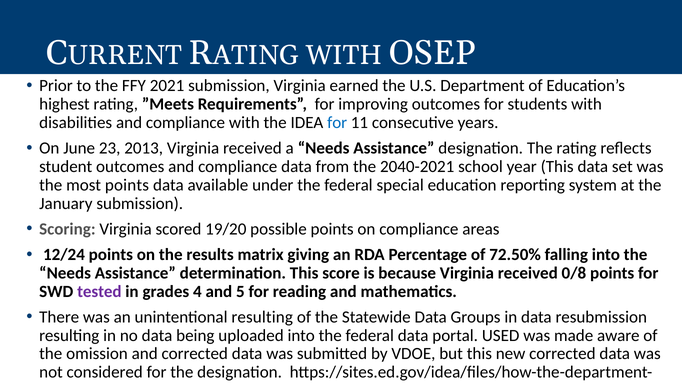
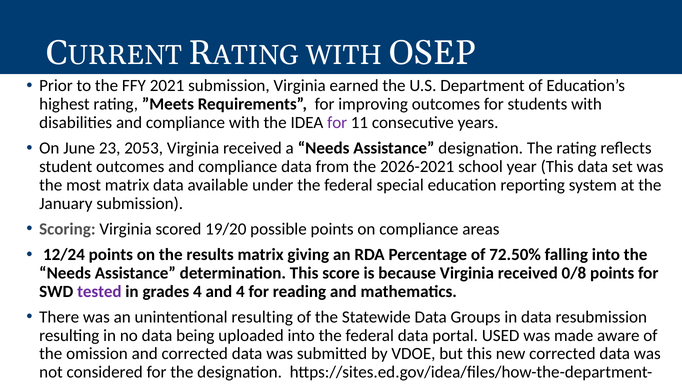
for colour: blue -> purple (337, 123)
2013: 2013 -> 2053 (144, 148)
2040-2021: 2040-2021 -> 2026-2021 (417, 166)
most points: points -> matrix (127, 185)
and 5: 5 -> 4 (240, 291)
